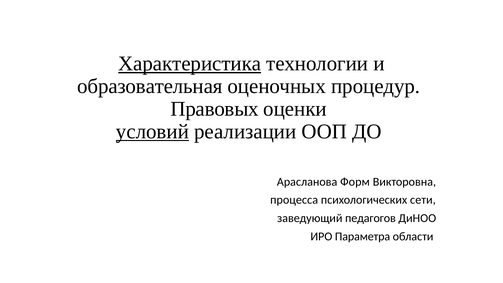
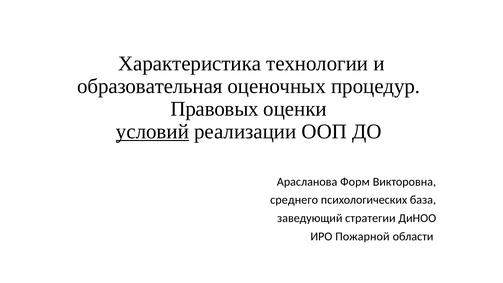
Характеристика underline: present -> none (190, 64)
процесса: процесса -> среднего (294, 200)
сети: сети -> база (423, 200)
педагогов: педагогов -> стратегии (370, 218)
Параметра: Параметра -> Пожарной (362, 236)
